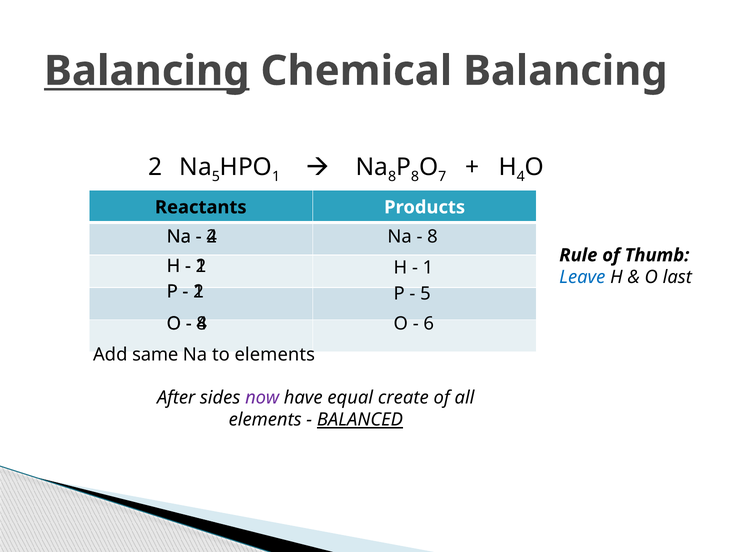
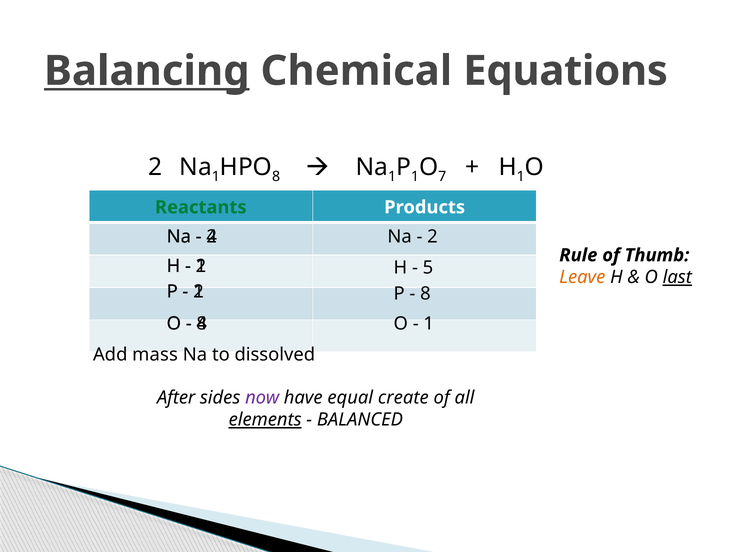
Chemical Balancing: Balancing -> Equations (566, 71)
5: 5 -> 1 (216, 177)
1: 1 -> 8 (276, 177)
8: 8 -> 1 (392, 177)
P 8: 8 -> 1 (415, 177)
H 4: 4 -> 1 (521, 177)
Reactants colour: black -> green (201, 207)
8: 8 -> 2 (432, 237)
1: 1 -> 5 (428, 268)
Leave colour: blue -> orange (582, 277)
last underline: none -> present (677, 277)
5: 5 -> 8 (426, 294)
6: 6 -> 1 (429, 324)
same: same -> mass (155, 355)
to elements: elements -> dissolved (275, 355)
elements underline: none -> present (265, 420)
BALANCED underline: present -> none (360, 420)
